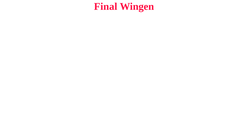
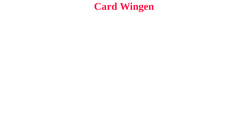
Final: Final -> Card (106, 6)
